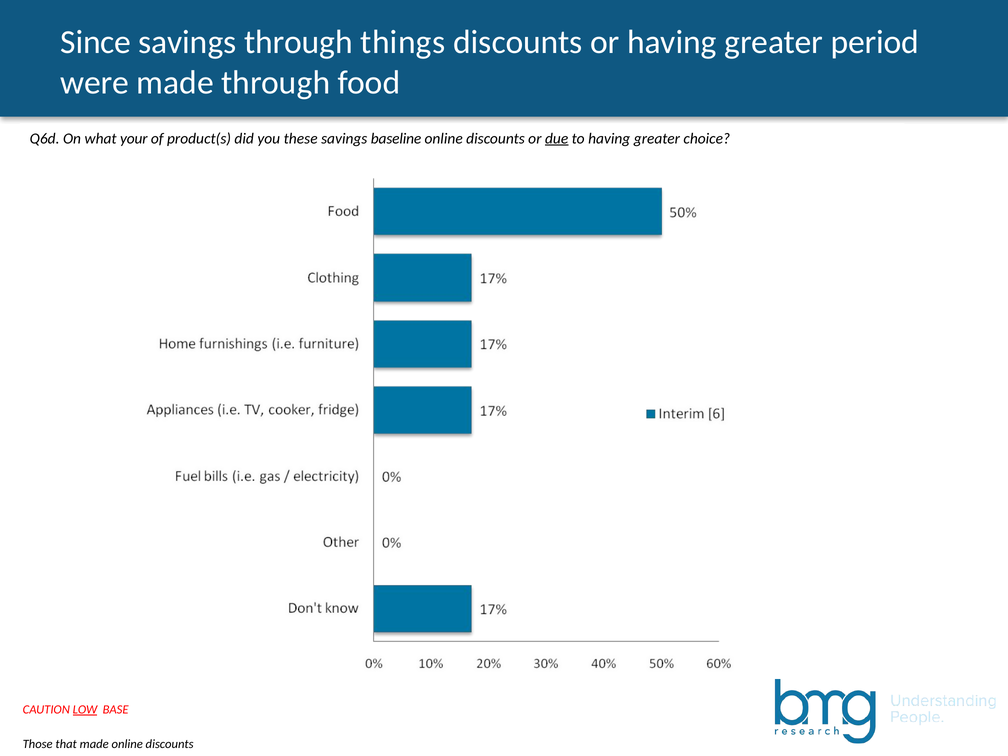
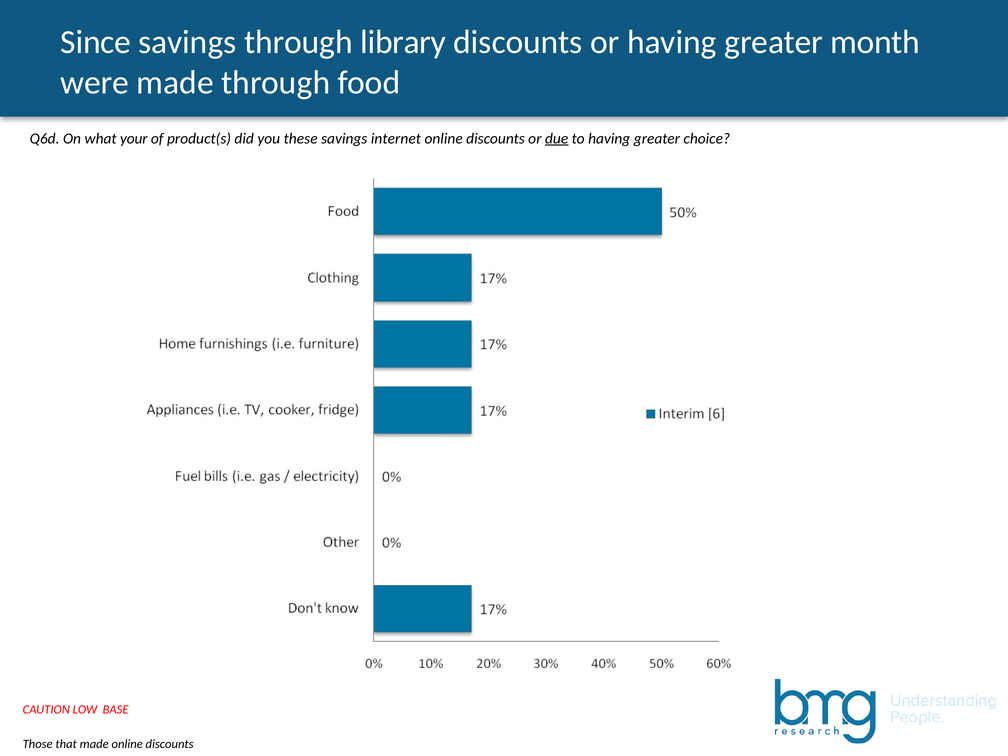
things: things -> library (403, 42)
period: period -> month (875, 42)
baseline: baseline -> internet (396, 138)
LOW underline: present -> none (85, 710)
